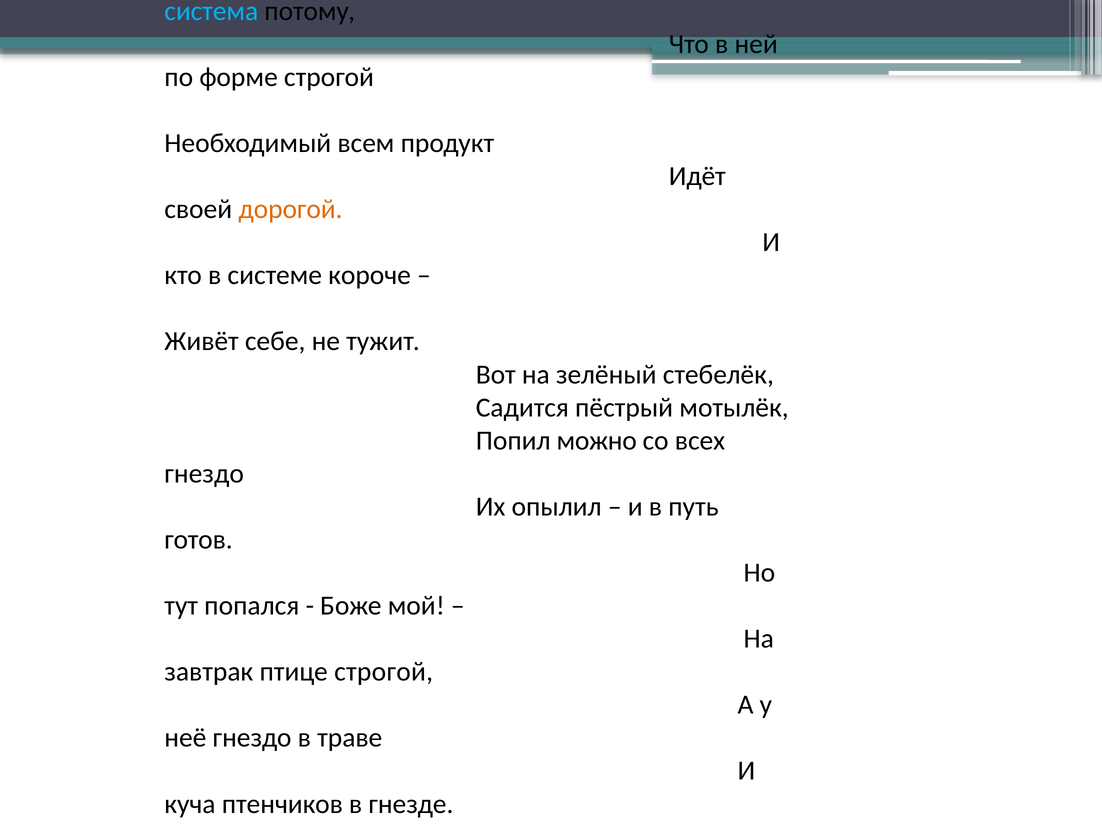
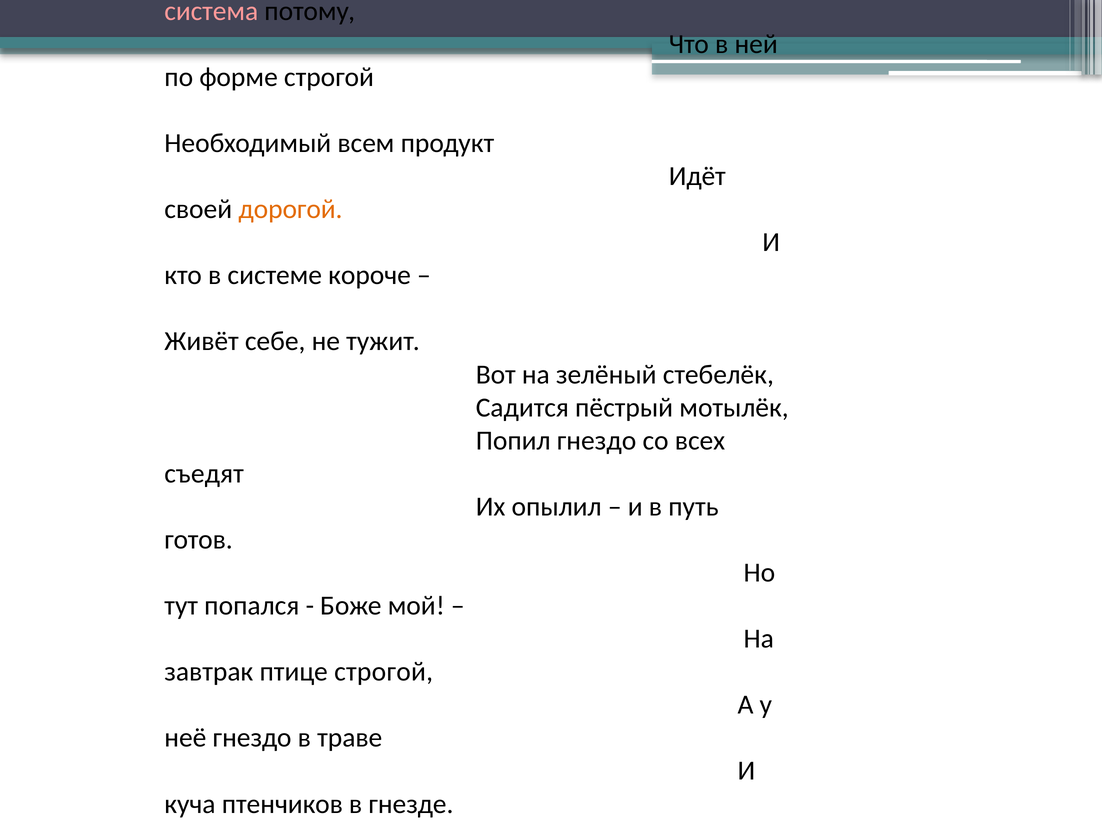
система colour: light blue -> pink (211, 11)
Попил можно: можно -> гнездо (597, 441)
гнездо: гнездо -> съедят (204, 474)
